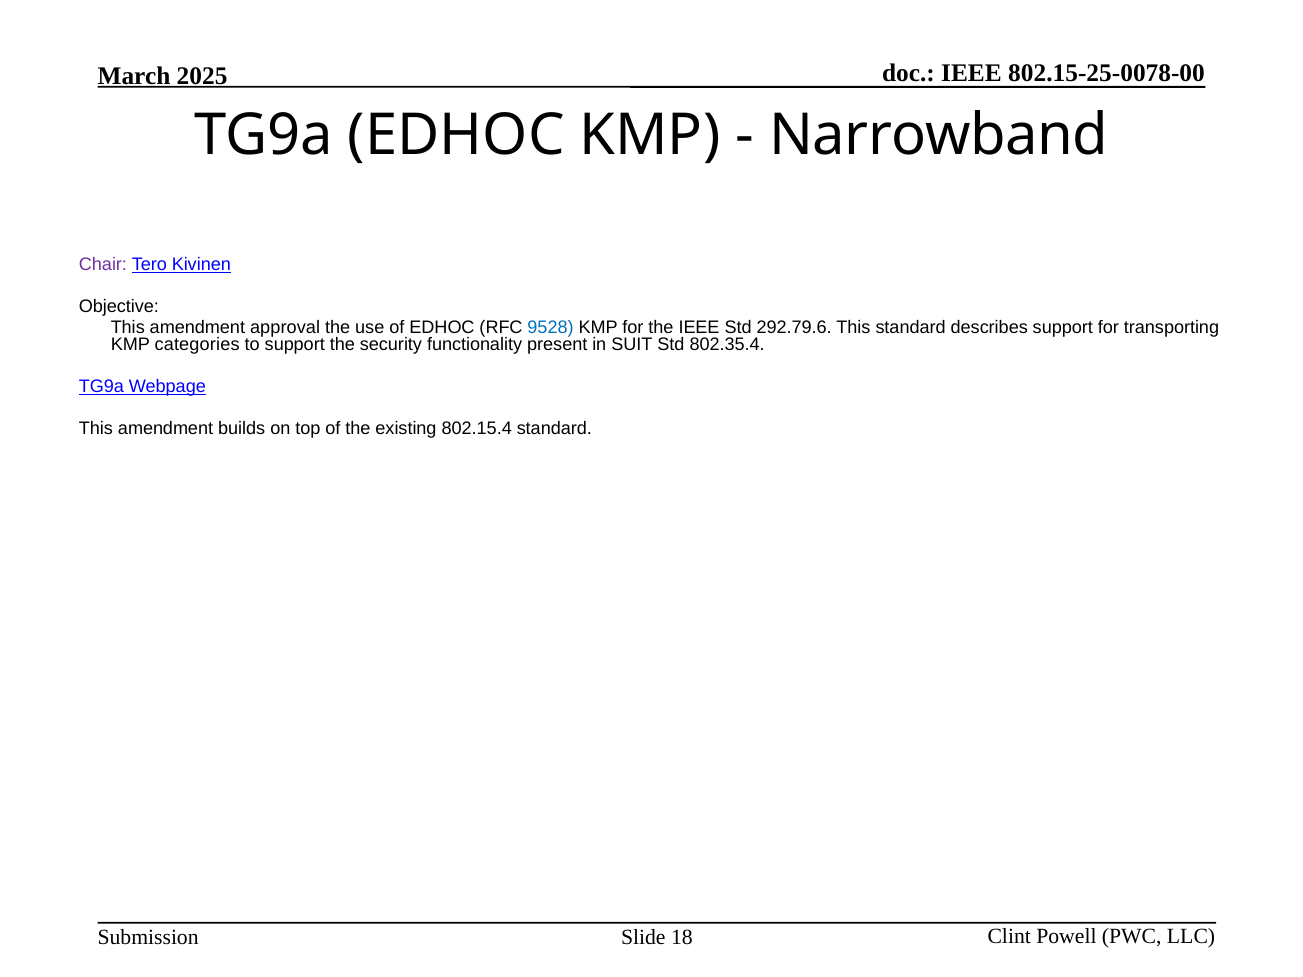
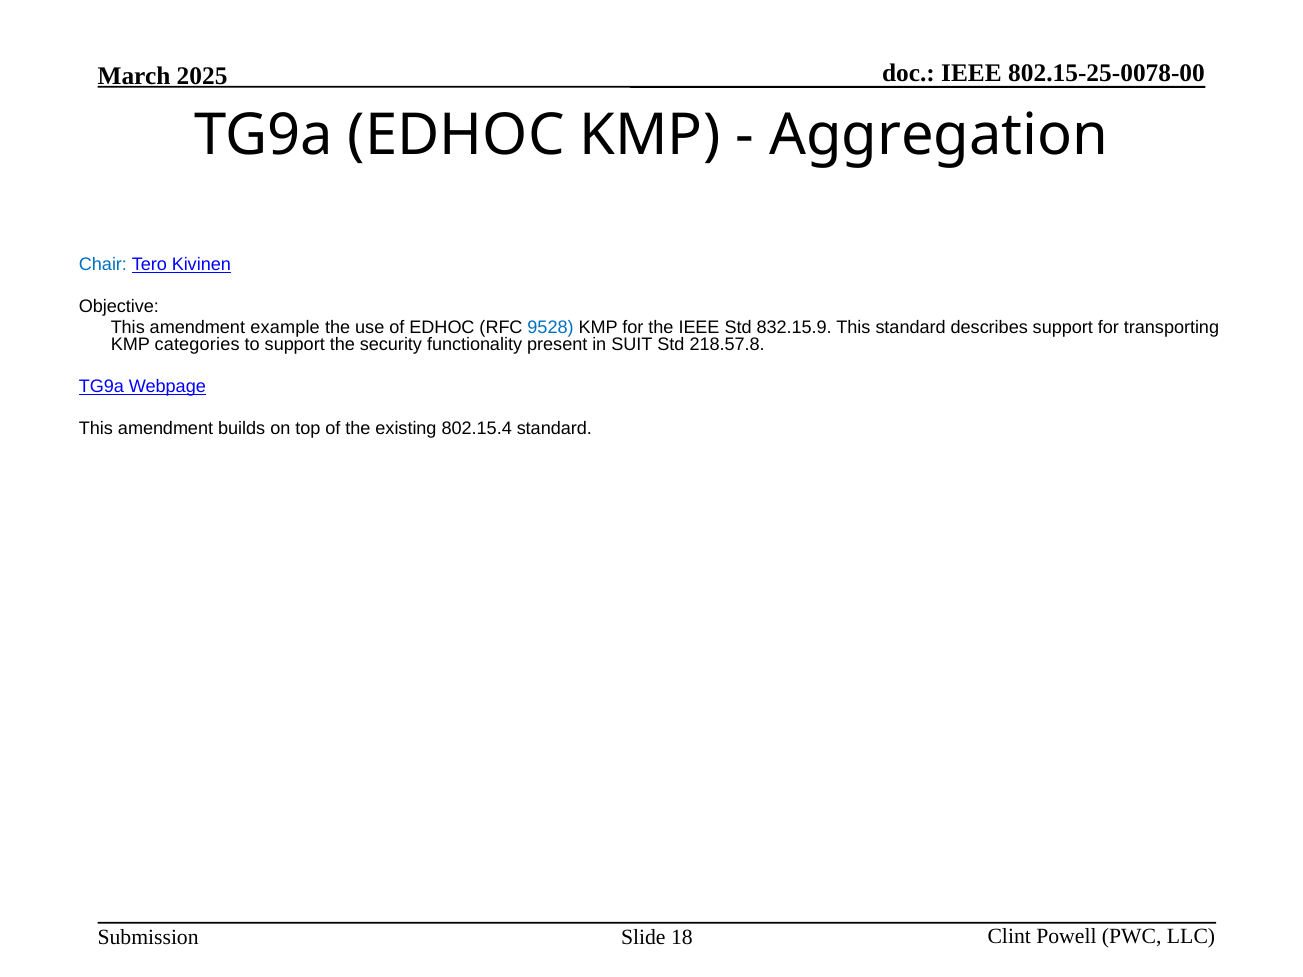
Narrowband: Narrowband -> Aggregation (939, 136)
Chair colour: purple -> blue (103, 264)
approval: approval -> example (285, 327)
292.79.6: 292.79.6 -> 832.15.9 (794, 327)
802.35.4: 802.35.4 -> 218.57.8 (727, 345)
